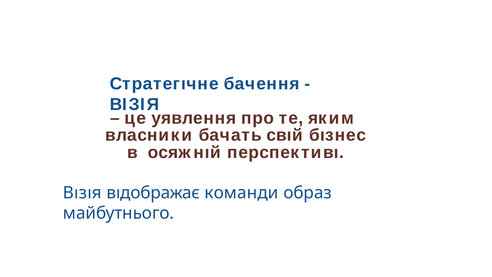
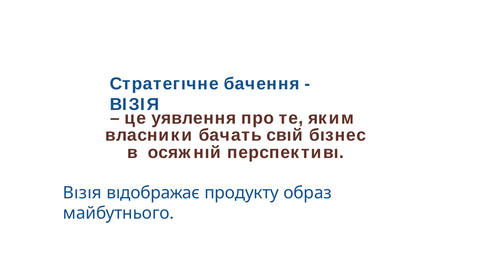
команди: команди -> продукту (242, 193)
